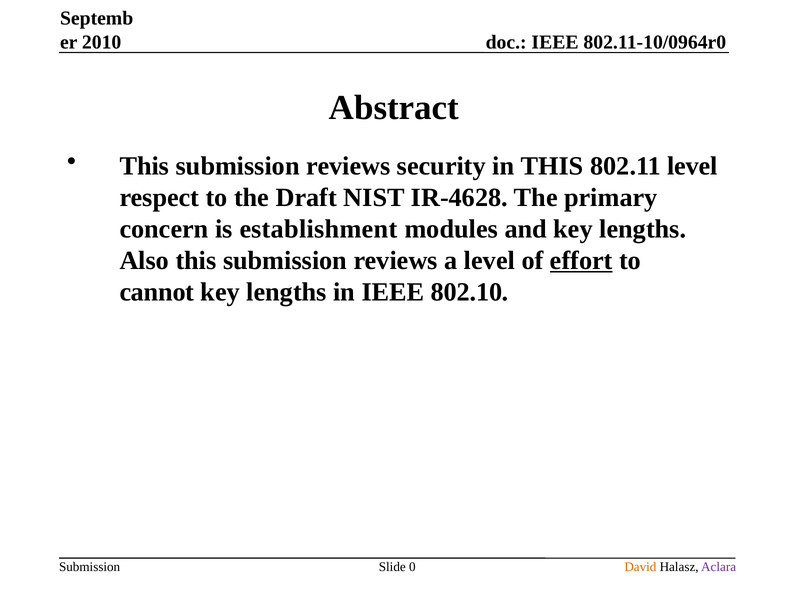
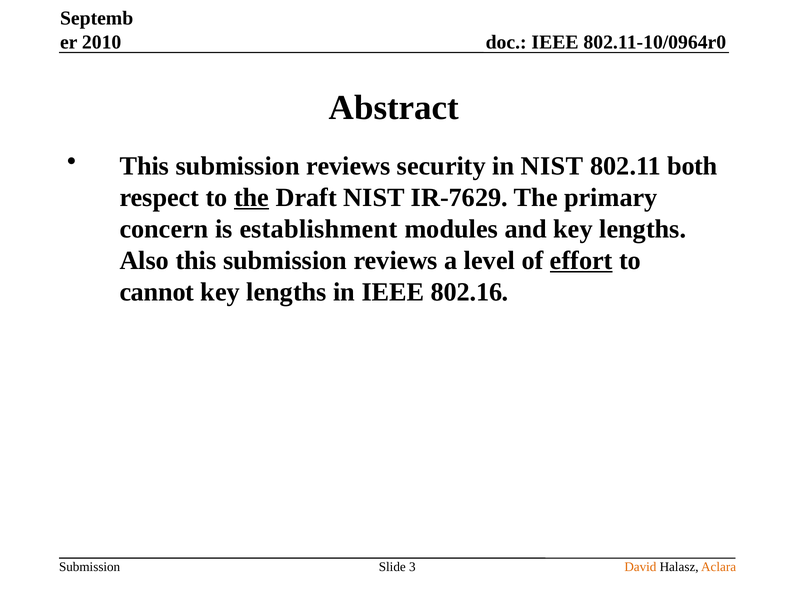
in THIS: THIS -> NIST (552, 166)
802.11 level: level -> both (692, 166)
the underline: none -> present (252, 198)
IR-4628: IR-4628 -> IR-7629 (459, 198)
802.10: 802.10 -> 802.16 (470, 292)
0: 0 -> 3 (412, 567)
Aclara colour: purple -> orange (719, 567)
